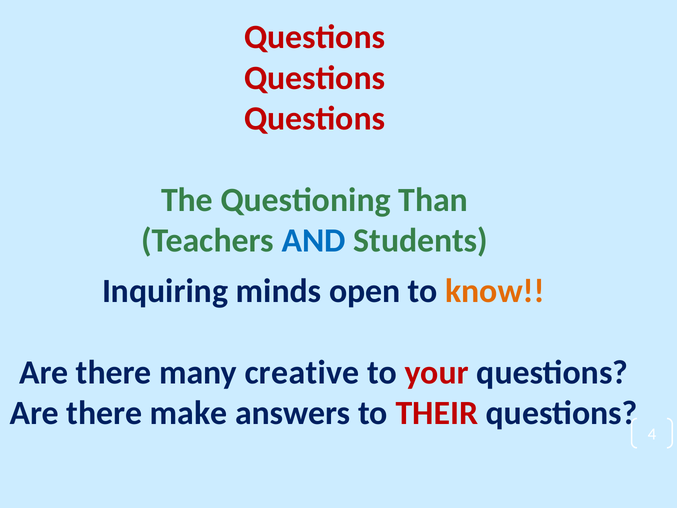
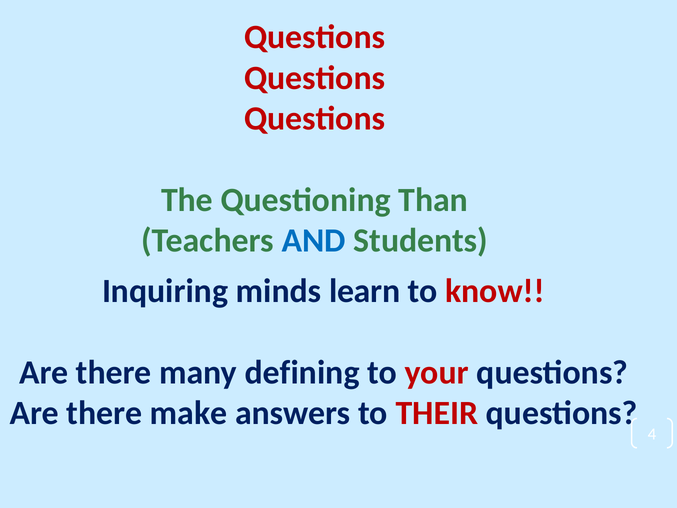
open: open -> learn (365, 291)
know colour: orange -> red (495, 291)
creative: creative -> defining (302, 372)
